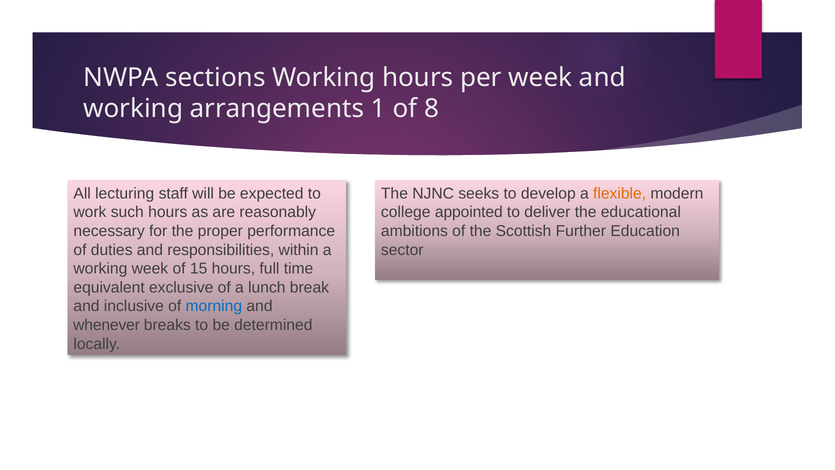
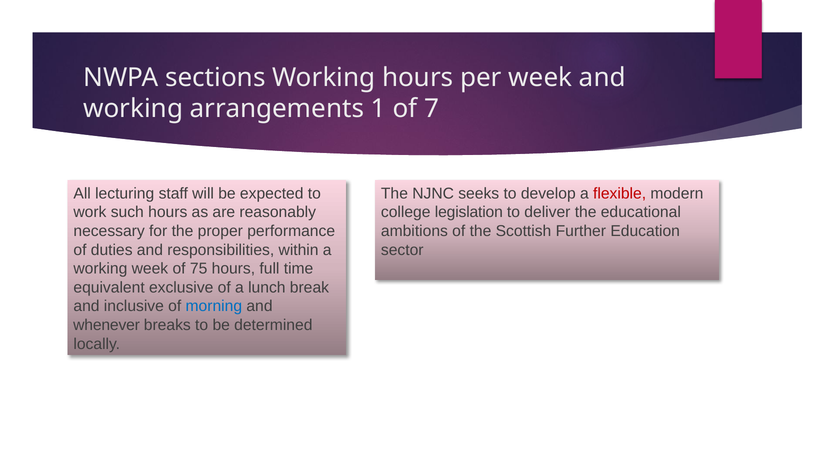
8: 8 -> 7 (432, 109)
flexible colour: orange -> red (620, 193)
appointed: appointed -> legislation (469, 212)
15: 15 -> 75 (199, 268)
